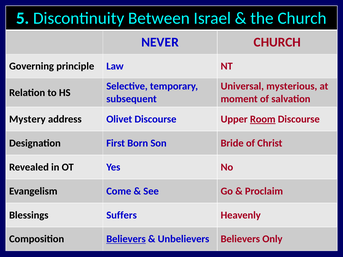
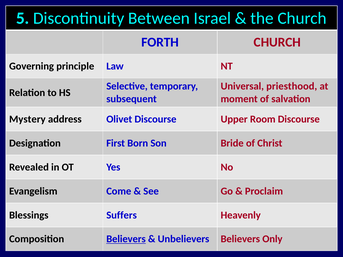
NEVER: NEVER -> FORTH (160, 42)
mysterious: mysterious -> priesthood (292, 86)
Room underline: present -> none (263, 119)
